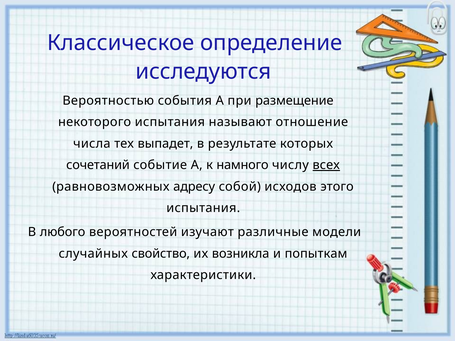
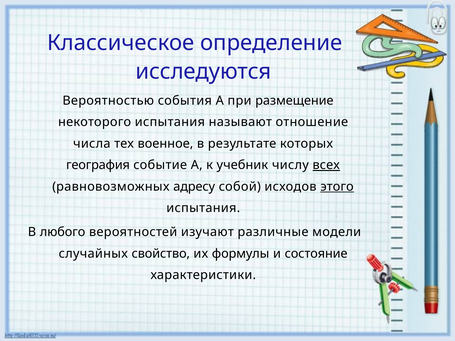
выпадет: выпадет -> военное (165, 144)
сочетаний: сочетаний -> география (98, 165)
намного: намного -> учебник (242, 165)
этого underline: none -> present (337, 187)
возникла: возникла -> формулы (241, 254)
попыткам: попыткам -> состояние (316, 254)
